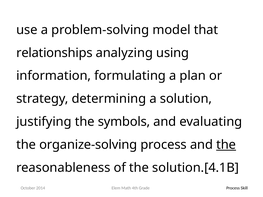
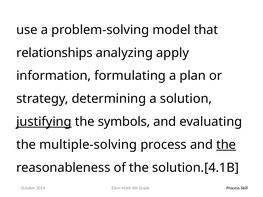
using: using -> apply (173, 53)
justifying underline: none -> present (44, 122)
organize-solving: organize-solving -> multiple-solving (88, 145)
